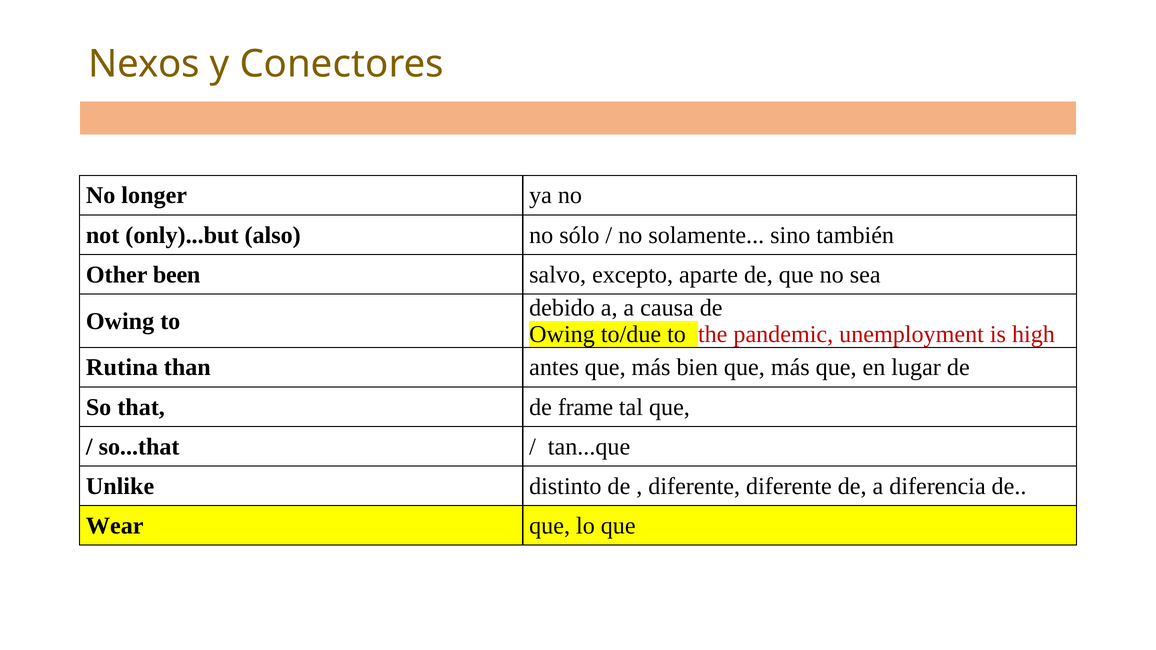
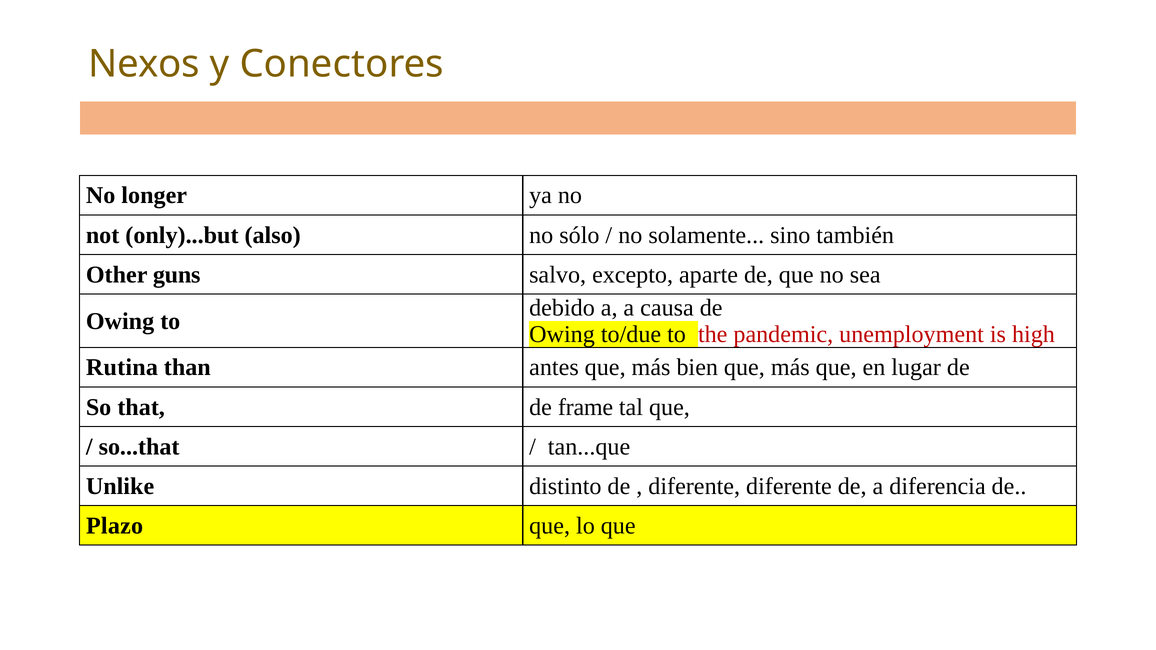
been: been -> guns (177, 275)
Wear: Wear -> Plazo (115, 526)
